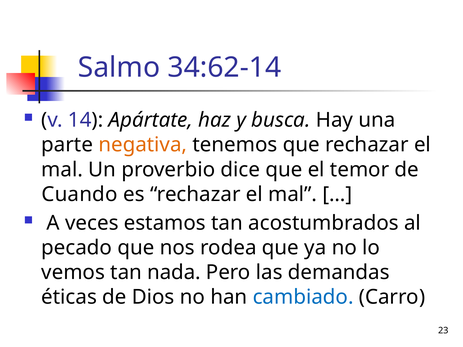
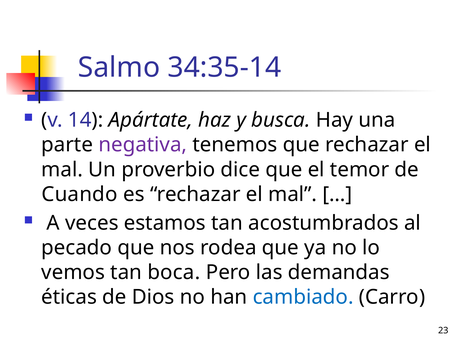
34:62-14: 34:62-14 -> 34:35-14 (224, 68)
negativa colour: orange -> purple (143, 145)
nada: nada -> boca (174, 273)
